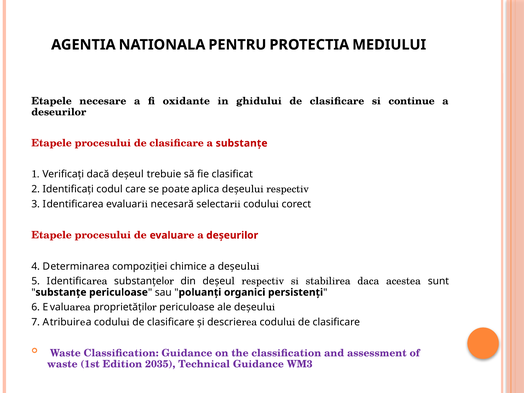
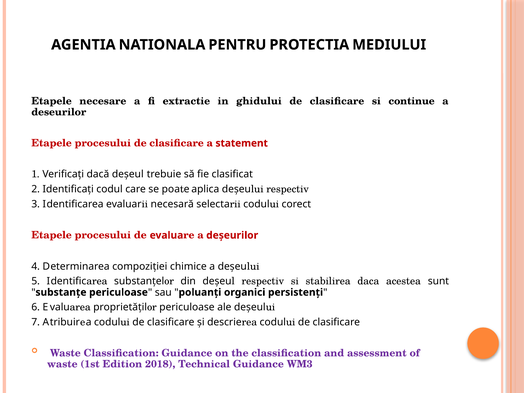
oxidante: oxidante -> extractie (186, 101)
a substanțe: substanțe -> statement (242, 143)
2035: 2035 -> 2018 (160, 364)
